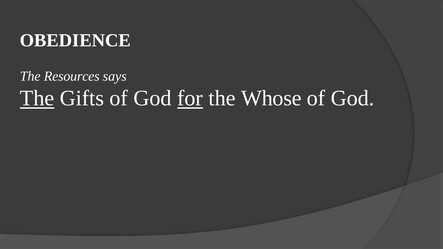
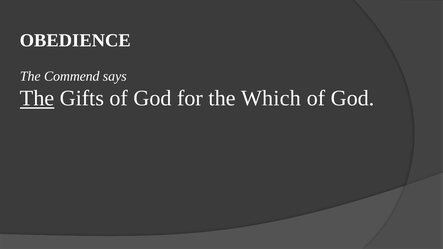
Resources: Resources -> Commend (72, 76)
for underline: present -> none (190, 98)
Whose: Whose -> Which (271, 98)
